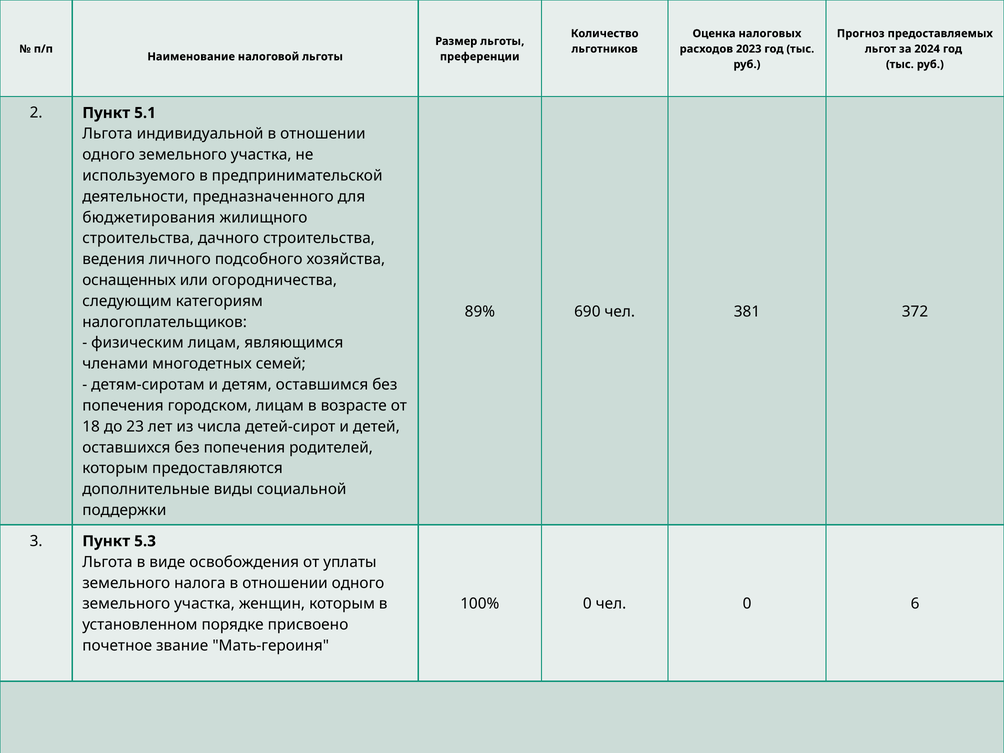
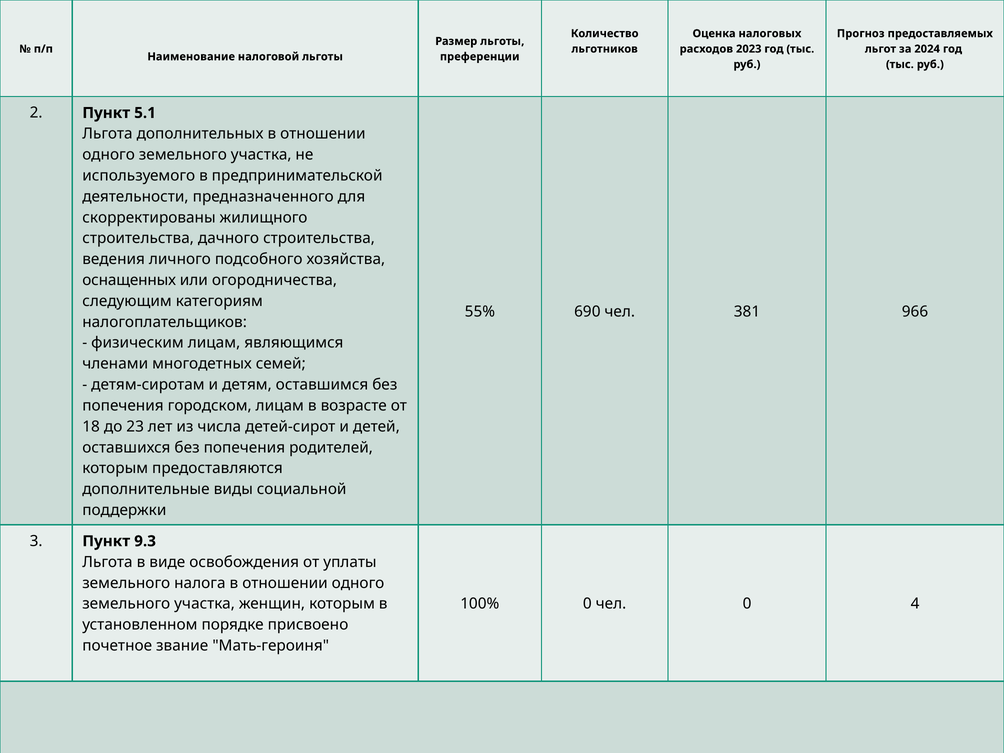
индивидуальной: индивидуальной -> дополнительных (200, 134)
бюджетирования: бюджетирования -> скорректированы (149, 217)
89%: 89% -> 55% (480, 312)
372: 372 -> 966 (915, 312)
5.3: 5.3 -> 9.3 (145, 541)
6: 6 -> 4 (915, 604)
